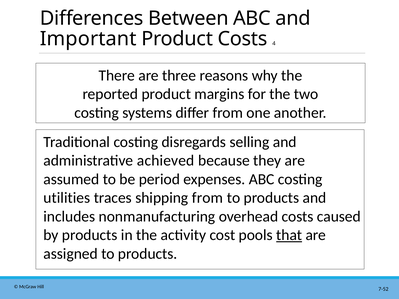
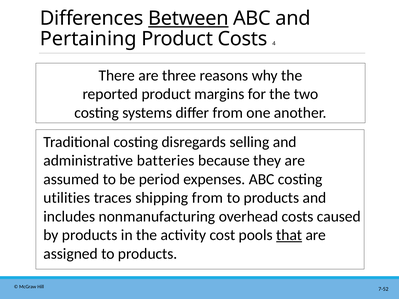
Between underline: none -> present (188, 18)
Important: Important -> Pertaining (88, 39)
achieved: achieved -> batteries (166, 161)
